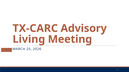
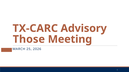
Living: Living -> Those (29, 40)
